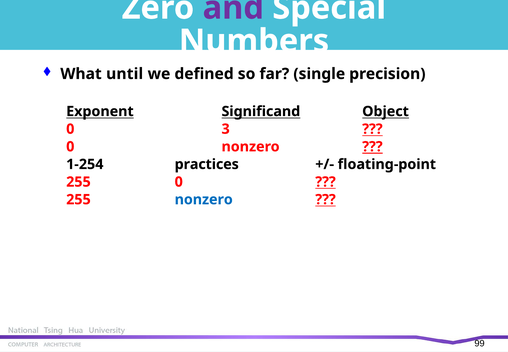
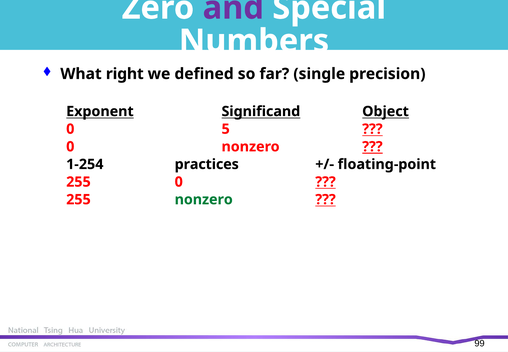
until: until -> right (125, 74)
3: 3 -> 5 (226, 129)
nonzero colour: blue -> green (204, 199)
